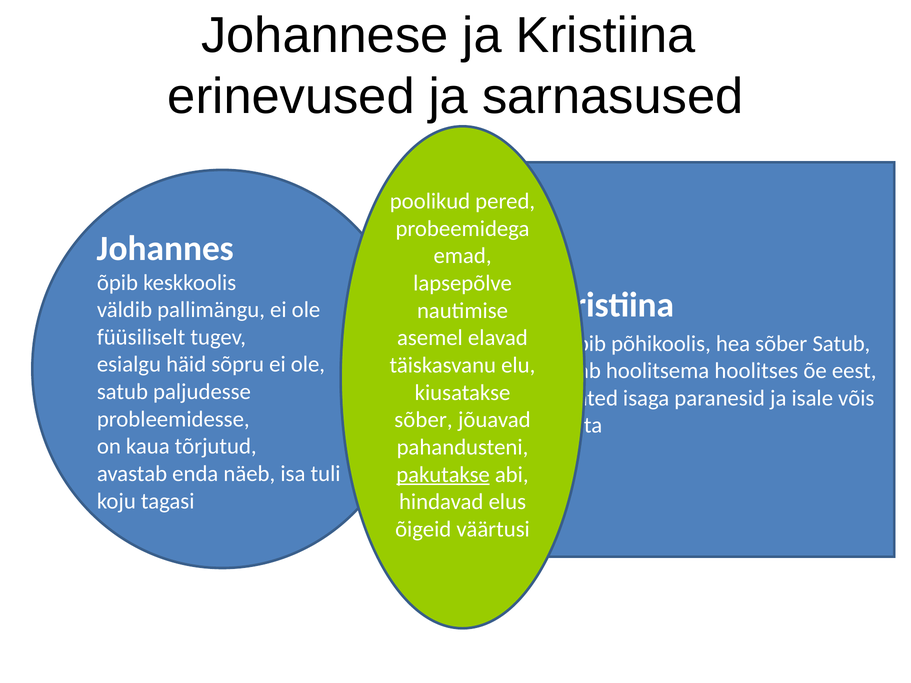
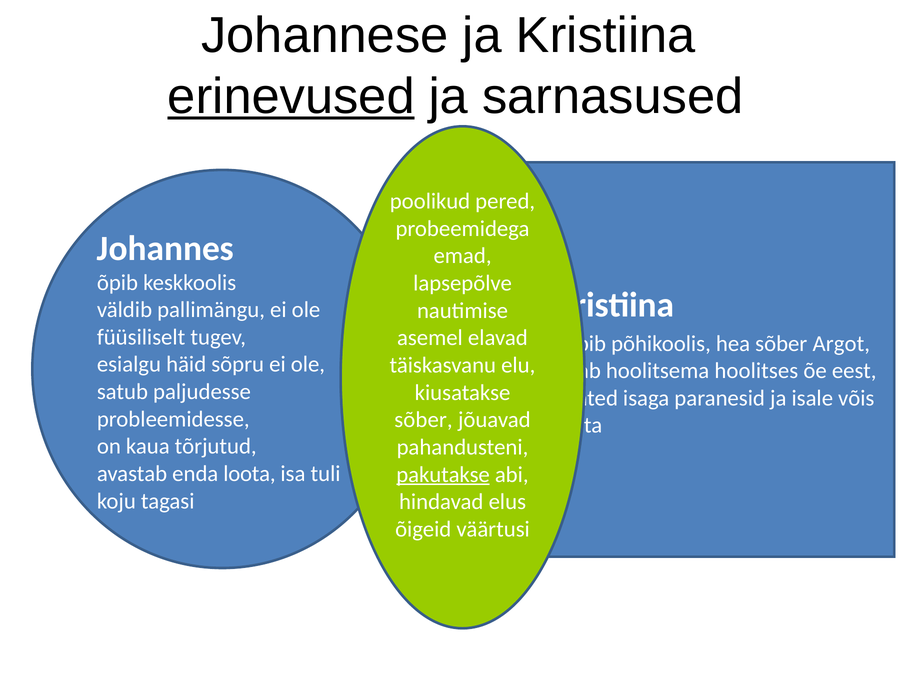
erinevused underline: none -> present (291, 96)
sõber Satub: Satub -> Argot (841, 344)
enda näeb: näeb -> loota (249, 474)
